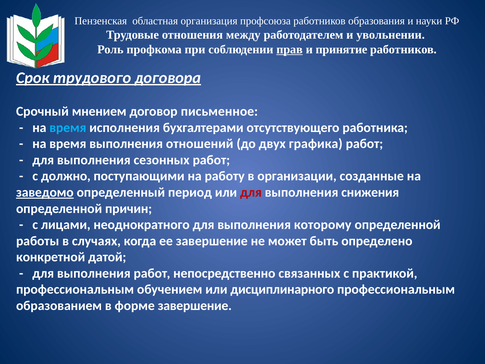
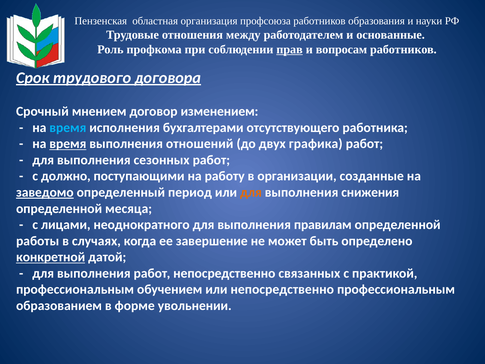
увольнении: увольнении -> основанные (391, 35)
принятие: принятие -> вопросам (341, 49)
письменное: письменное -> изменением (219, 111)
время underline: none -> present (68, 144)
для colour: red -> orange (251, 192)
причин: причин -> месяца (129, 208)
которому: которому -> правилам (323, 225)
конкретной underline: none -> present (51, 257)
или дисциплинарного: дисциплинарного -> непосредственно (282, 289)
форме завершение: завершение -> увольнении (195, 305)
